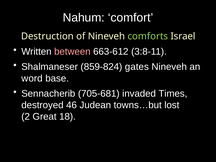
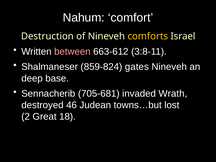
comforts colour: light green -> yellow (148, 36)
word: word -> deep (32, 78)
Times: Times -> Wrath (173, 94)
